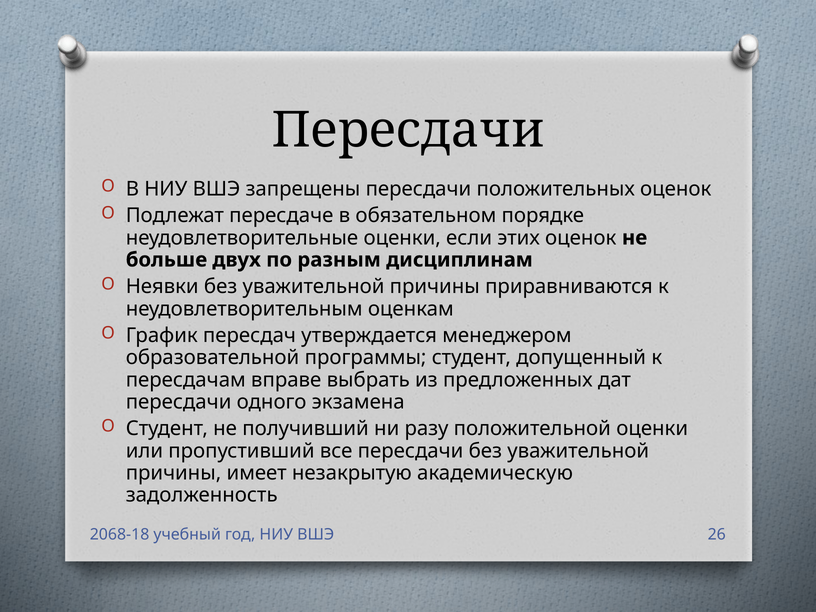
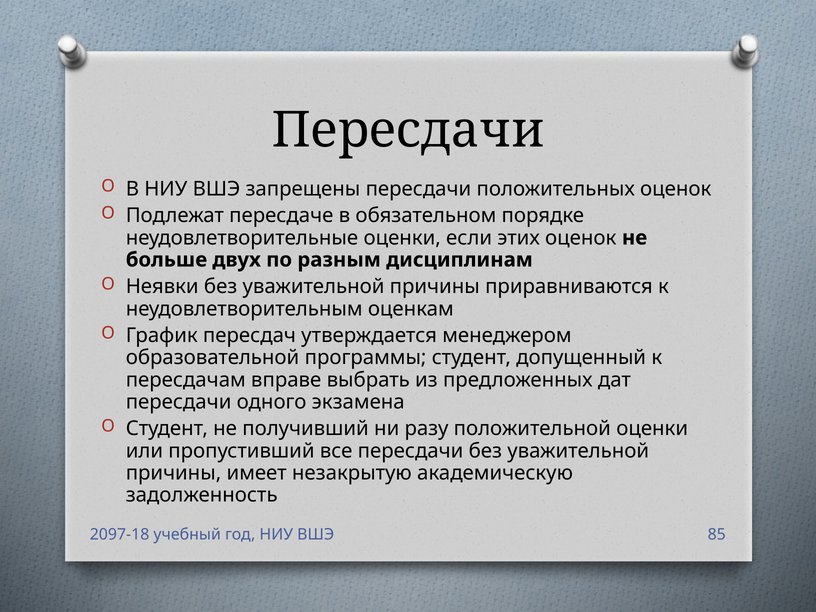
2068-18: 2068-18 -> 2097-18 (120, 535)
26: 26 -> 85 (717, 535)
